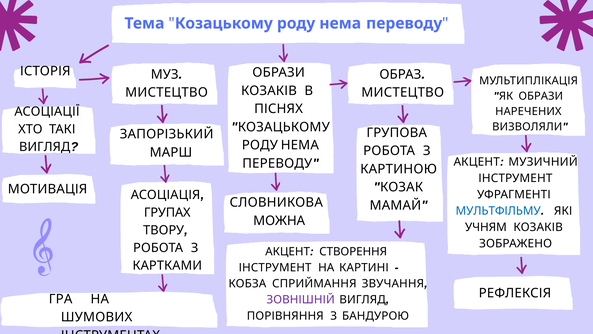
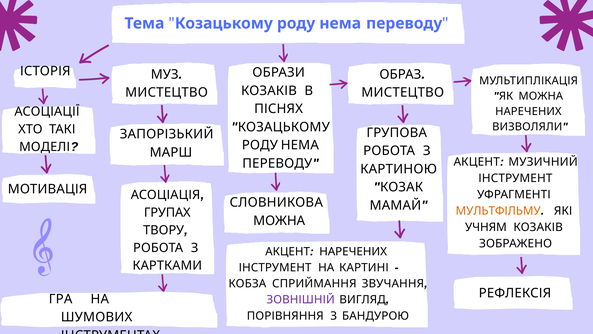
ЯК ОБРАЗИ: ОБРАЗИ -> МОЖНА (541, 96)
ВИГЛЯД: ВИГЛЯД -> МОДЕЛІ (45, 147)
МУЛЬТФІЛЬМУ colour: blue -> orange (498, 211)
СТВОРЕННЯ: СТВОРЕННЯ -> НАРЕЧЕНИХ (353, 251)
